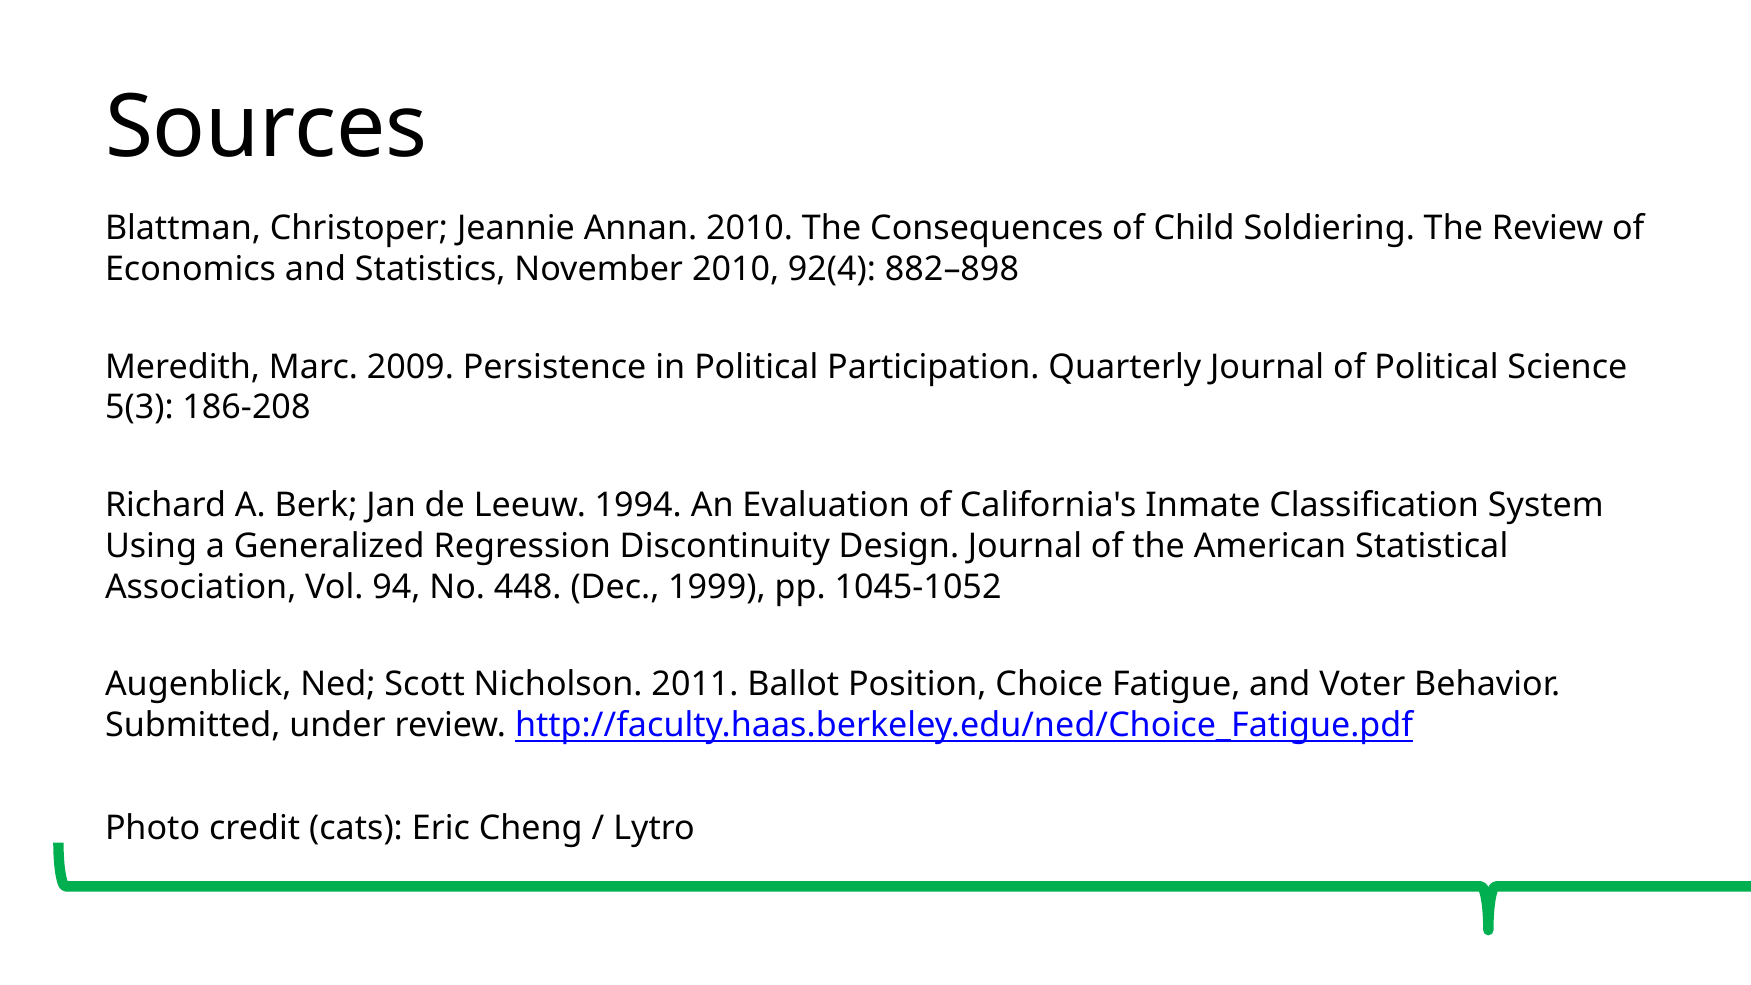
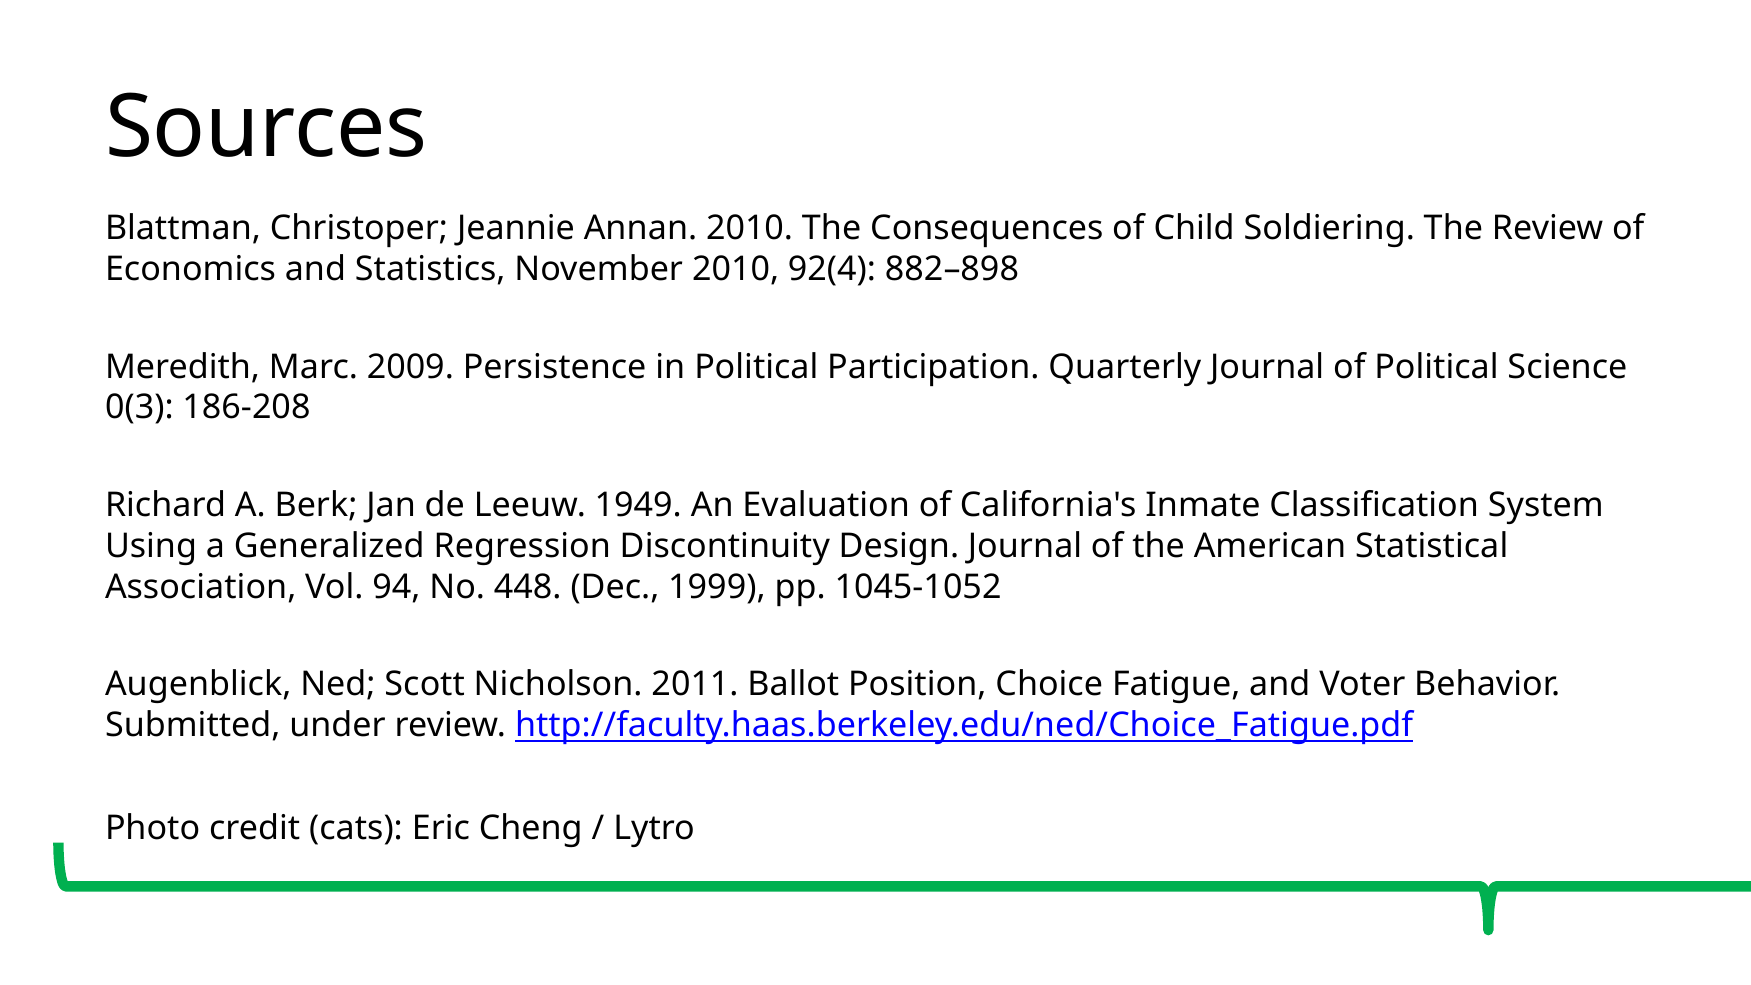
5(3: 5(3 -> 0(3 (139, 408)
1994: 1994 -> 1949 (638, 505)
